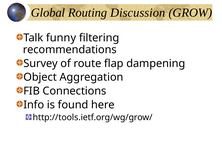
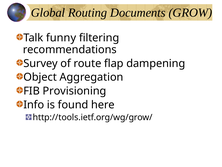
Discussion: Discussion -> Documents (138, 13)
Connections: Connections -> Provisioning (74, 91)
